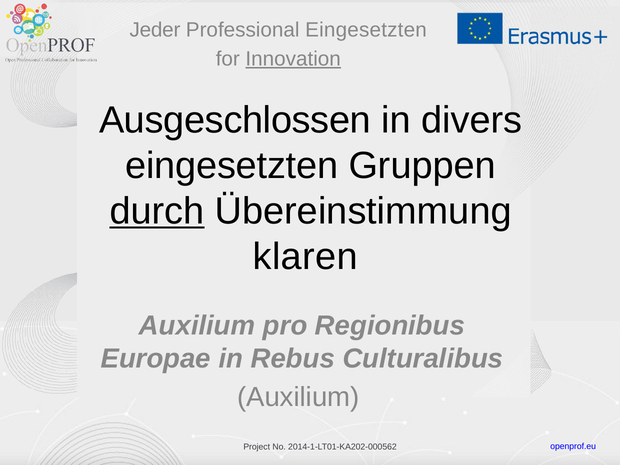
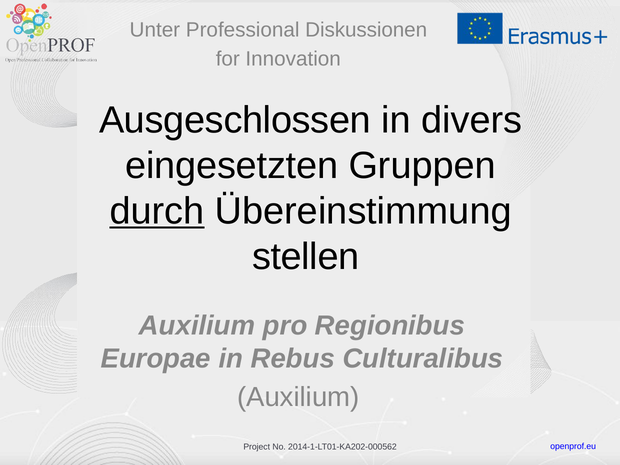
Jeder: Jeder -> Unter (155, 30)
Professional Eingesetzten: Eingesetzten -> Diskussionen (366, 30)
Innovation underline: present -> none (293, 59)
klaren: klaren -> stellen (306, 257)
